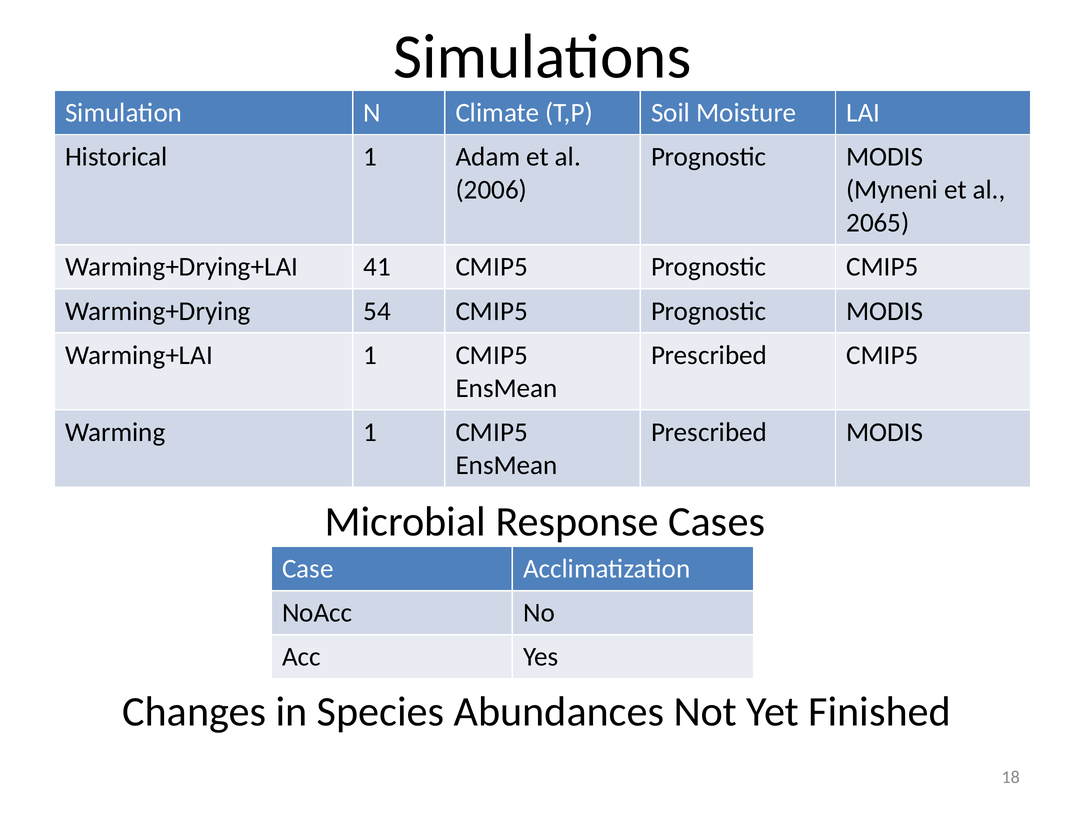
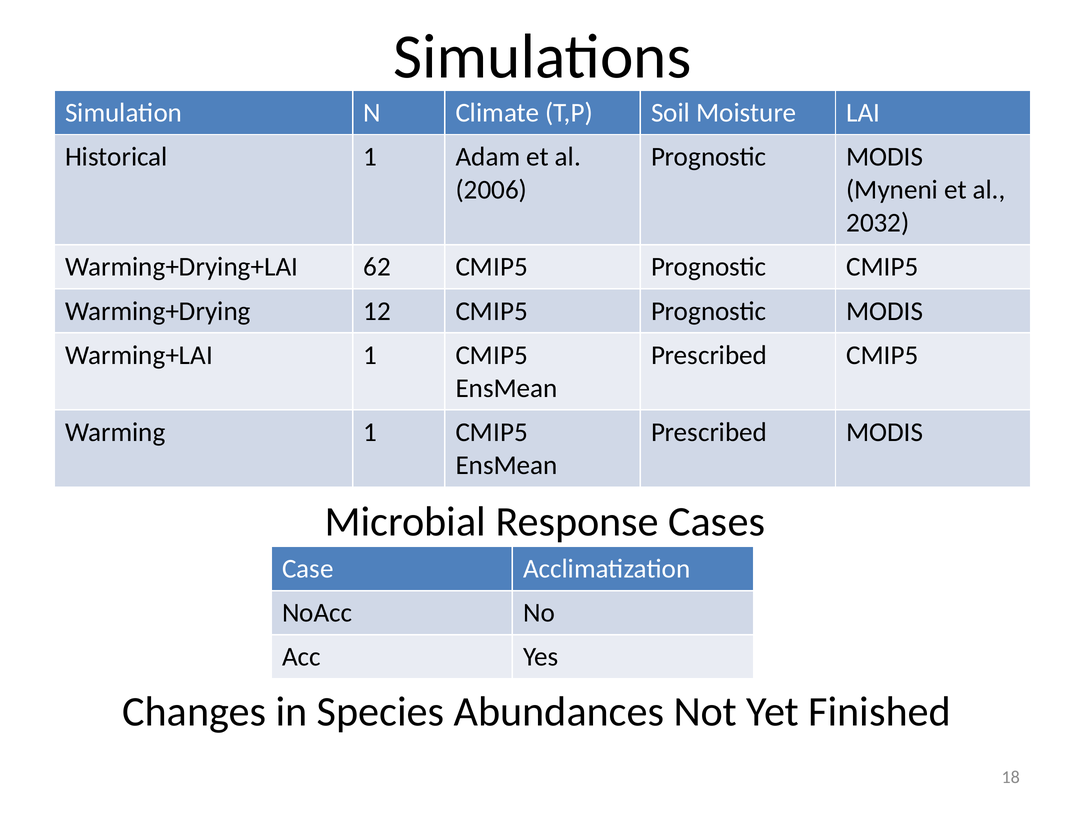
2065: 2065 -> 2032 (878, 223)
41: 41 -> 62 (377, 267)
54: 54 -> 12 (377, 311)
